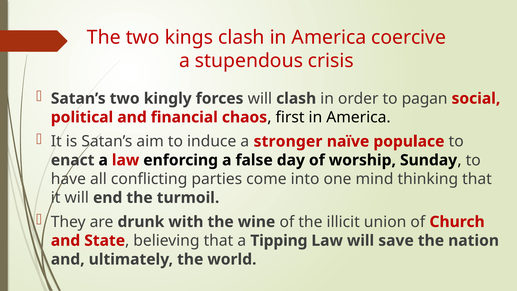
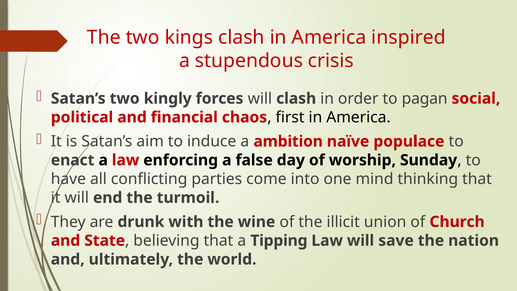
coercive: coercive -> inspired (409, 38)
stronger: stronger -> ambition (288, 141)
